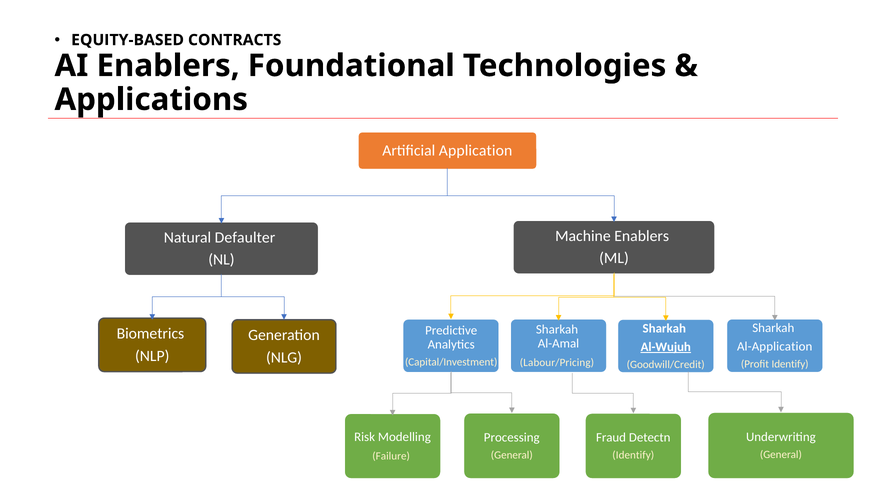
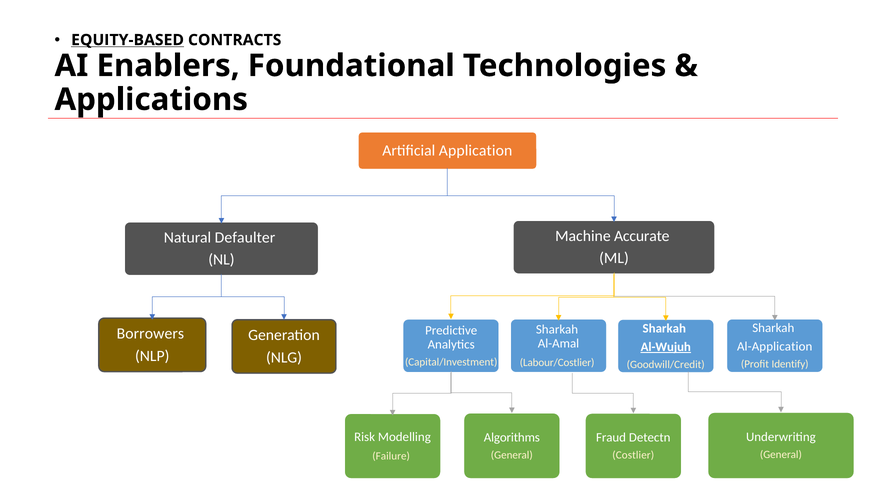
EQUITY-BASED underline: none -> present (128, 40)
Machine Enablers: Enablers -> Accurate (642, 236)
Biometrics: Biometrics -> Borrowers (150, 334)
Labour/Pricing: Labour/Pricing -> Labour/Costlier (557, 363)
Processing: Processing -> Algorithms (512, 438)
Identify: Identify -> Costlier (633, 455)
